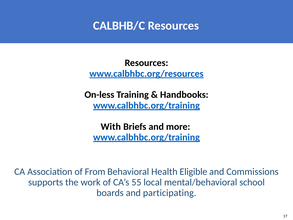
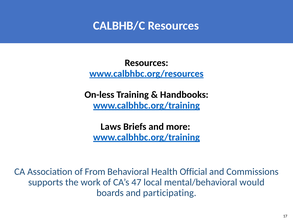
With: With -> Laws (111, 126)
Eligible: Eligible -> Official (193, 171)
55: 55 -> 47 (136, 182)
school: school -> would (252, 182)
